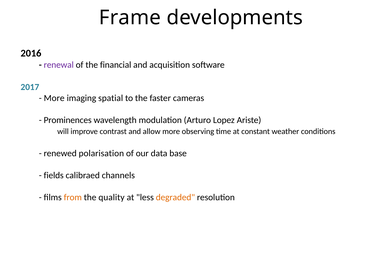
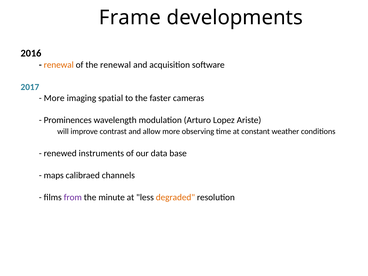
renewal colour: purple -> orange (59, 65)
the financial: financial -> renewal (116, 65)
polarisation: polarisation -> instruments (101, 153)
fields: fields -> maps (54, 175)
from colour: orange -> purple (73, 197)
quality: quality -> minute (112, 197)
